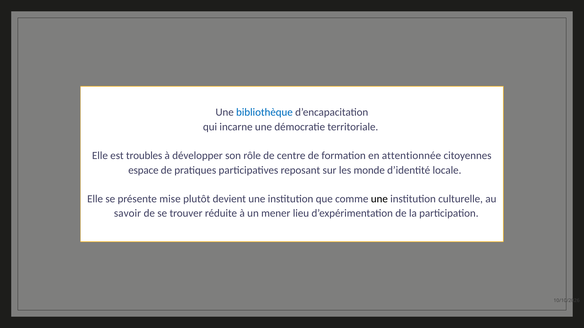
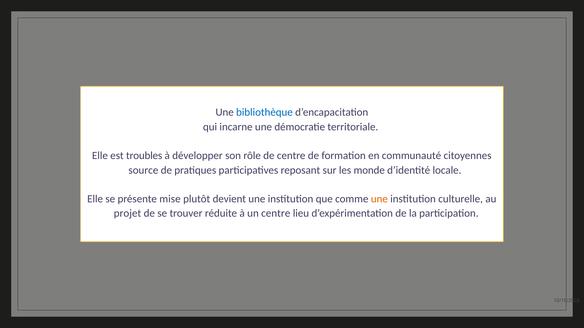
attentionnée: attentionnée -> communauté (411, 156)
espace: espace -> source (143, 170)
une colour: black -> orange (379, 199)
savoir: savoir -> projet (127, 214)
un mener: mener -> centre (276, 214)
